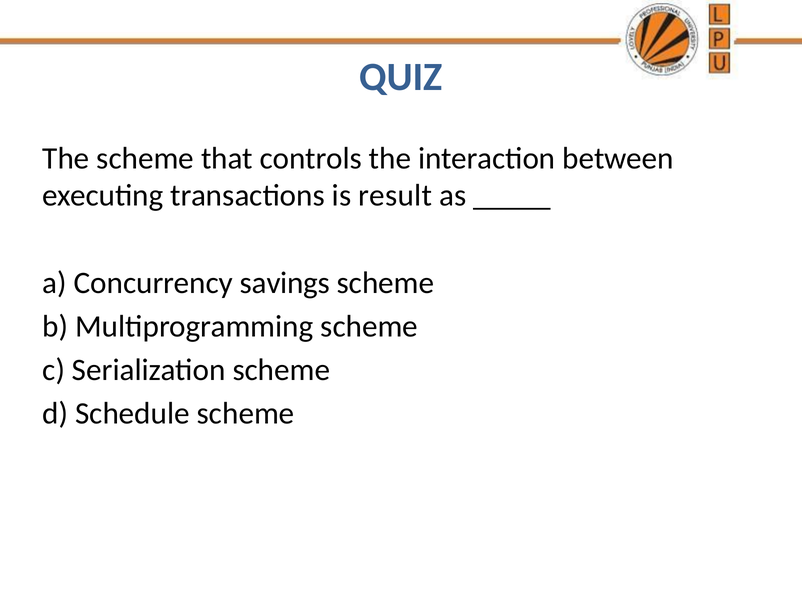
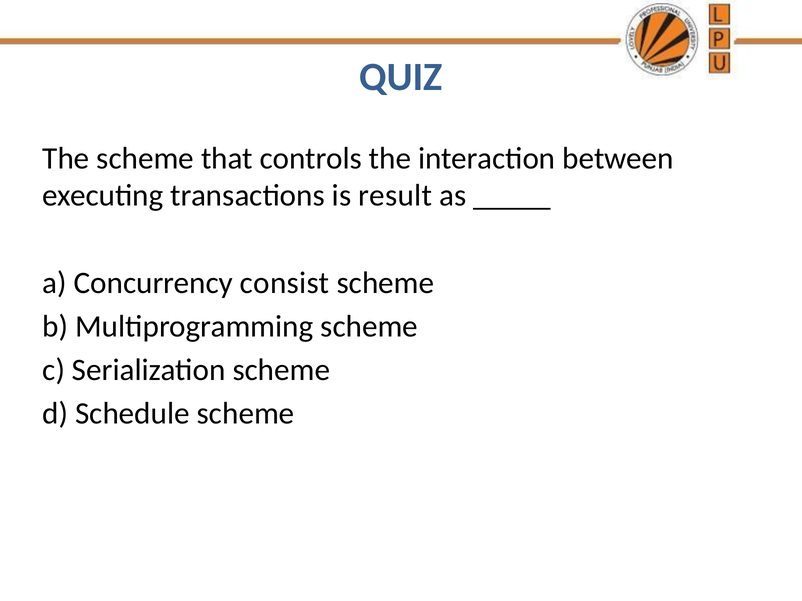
savings: savings -> consist (285, 283)
